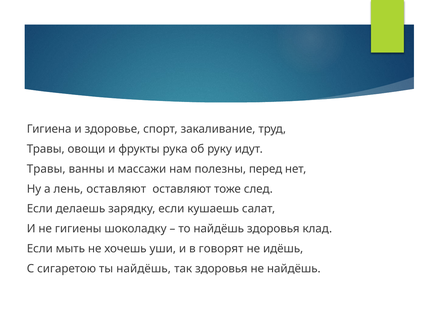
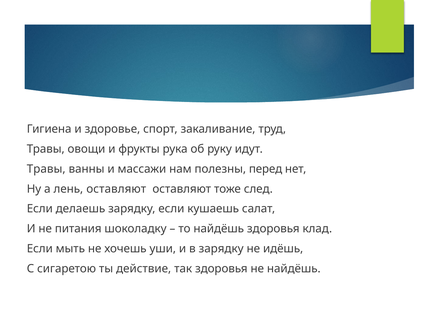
гигиены: гигиены -> питания (78, 229)
в говорят: говорят -> зарядку (221, 249)
ты найдёшь: найдёшь -> действие (144, 269)
